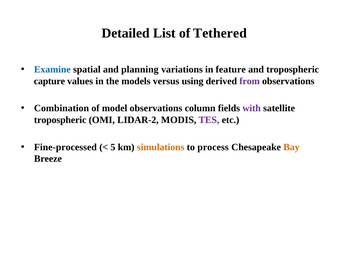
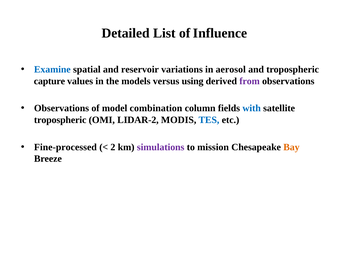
Tethered: Tethered -> Influence (220, 33)
planning: planning -> reservoir (140, 69)
feature: feature -> aerosol (231, 69)
Combination: Combination -> Observations (62, 108)
model observations: observations -> combination (156, 108)
with colour: purple -> blue (252, 108)
TES colour: purple -> blue (209, 120)
5: 5 -> 2 (113, 147)
simulations colour: orange -> purple (161, 147)
process: process -> mission (213, 147)
